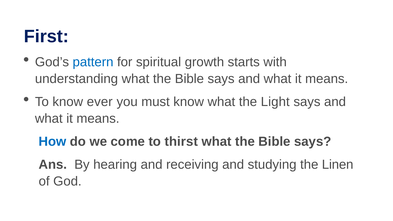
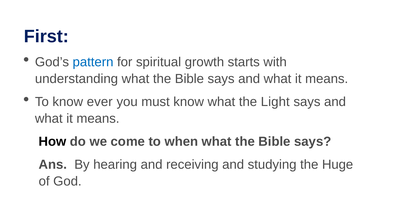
How colour: blue -> black (52, 142)
thirst: thirst -> when (181, 142)
Linen: Linen -> Huge (338, 164)
